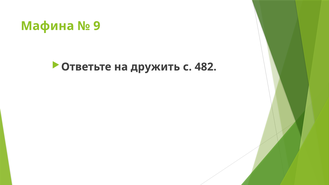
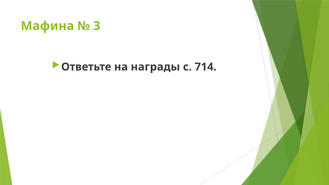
9: 9 -> 3 (97, 26)
дружить: дружить -> награды (155, 67)
482: 482 -> 714 (206, 67)
